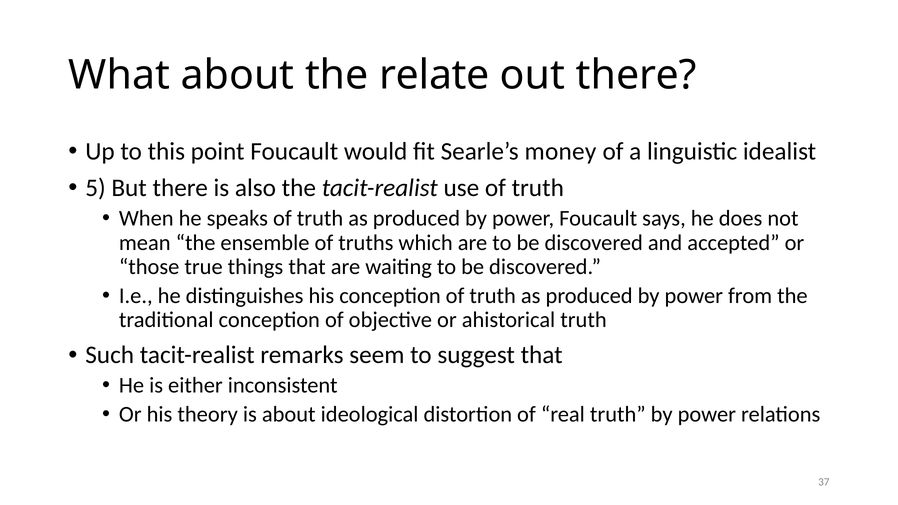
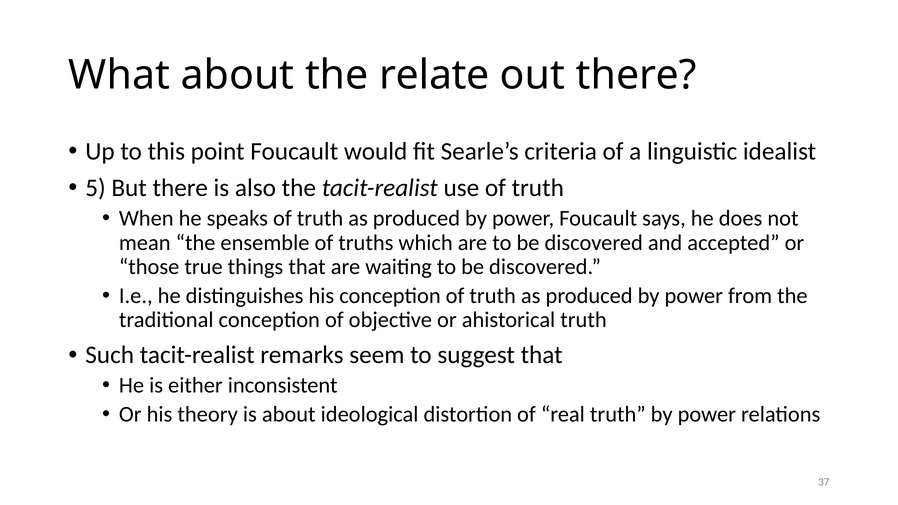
money: money -> criteria (561, 151)
